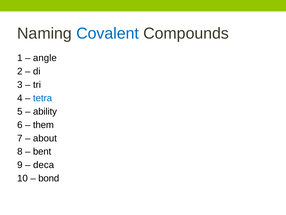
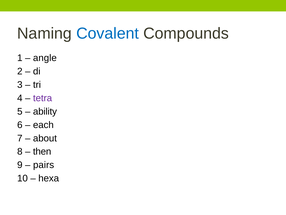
tetra colour: blue -> purple (43, 98)
them: them -> each (43, 125)
bent: bent -> then (42, 151)
deca: deca -> pairs (44, 165)
bond: bond -> hexa (49, 178)
